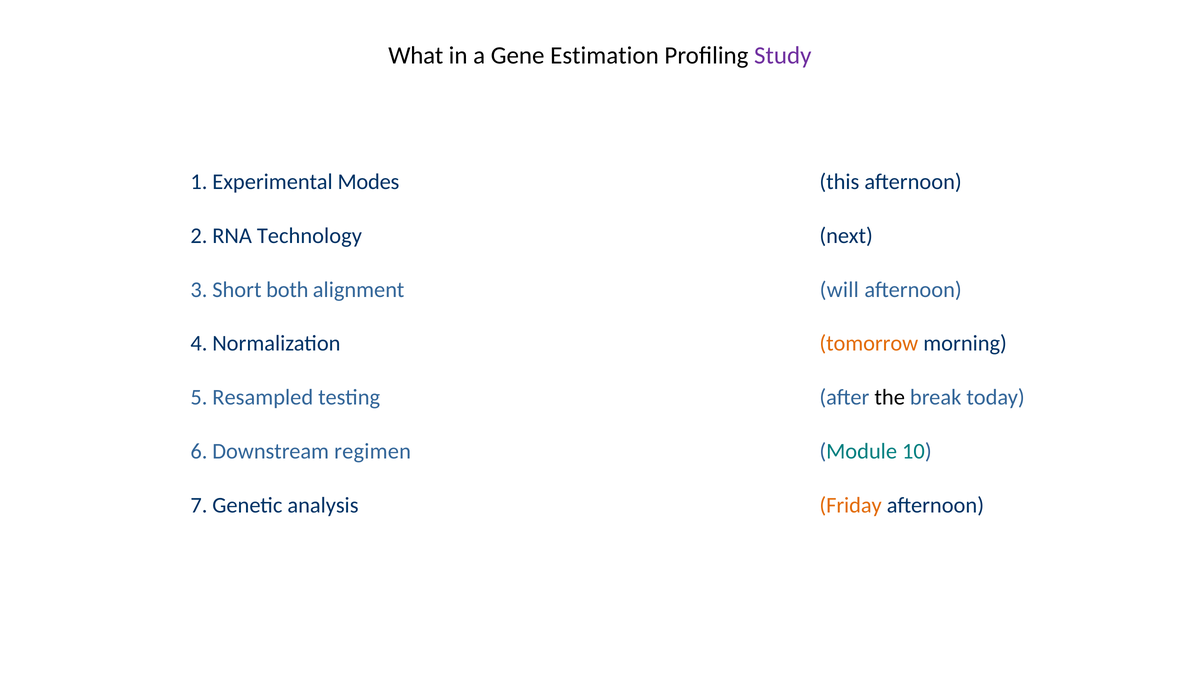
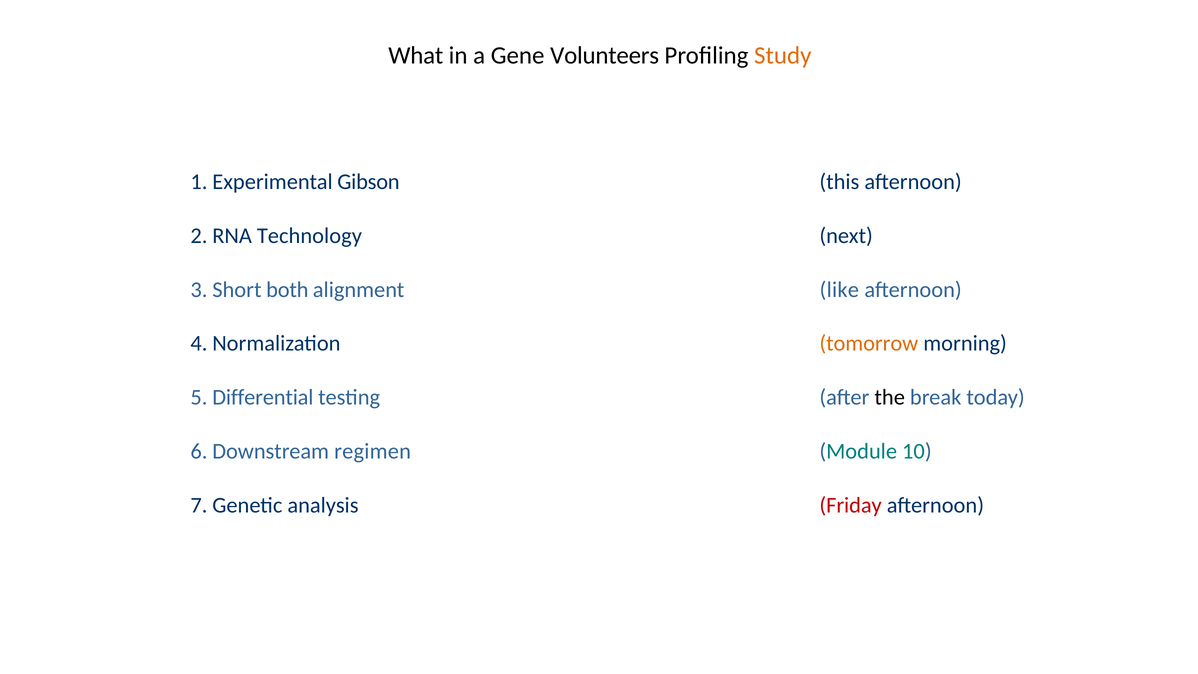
Estimation: Estimation -> Volunteers (605, 56)
Study colour: purple -> orange (783, 56)
Modes: Modes -> Gibson (368, 182)
will: will -> like (839, 290)
Resampled: Resampled -> Differential (263, 397)
Friday colour: orange -> red (851, 505)
